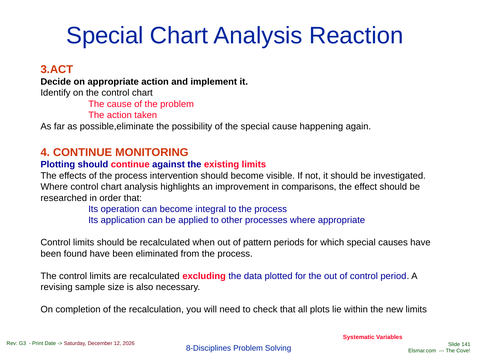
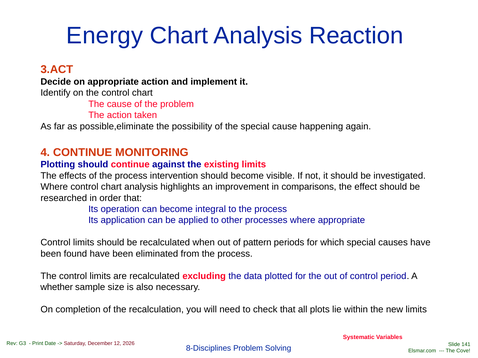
Special: Special -> Energy (105, 36)
revising: revising -> whether (57, 288)
